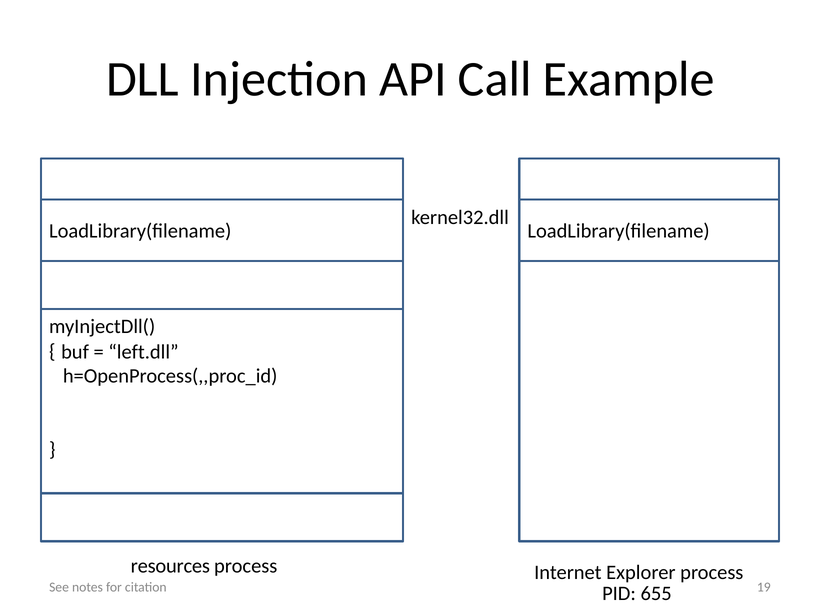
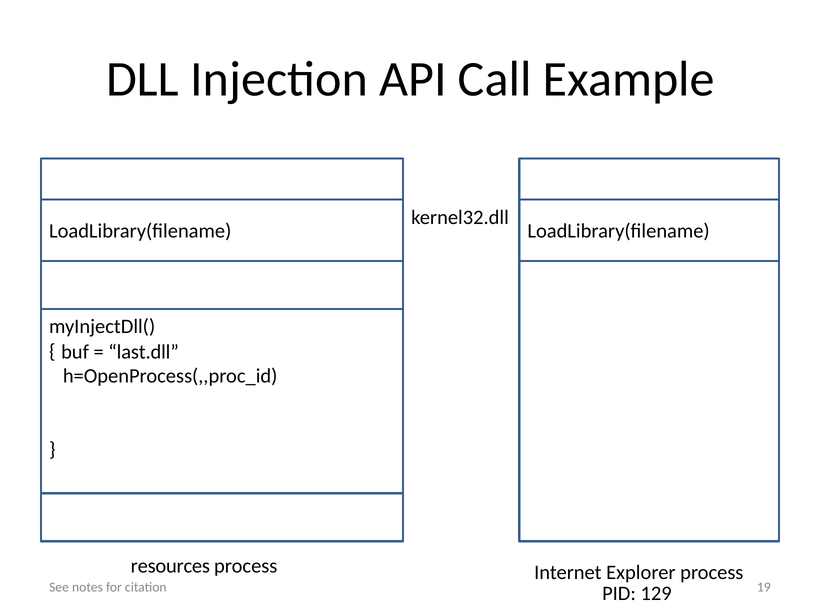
left.dll: left.dll -> last.dll (144, 352)
655: 655 -> 129 (656, 594)
